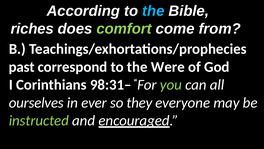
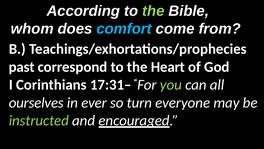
the colour: light blue -> light green (153, 11)
riches: riches -> whom (32, 29)
comfort colour: light green -> light blue (124, 29)
Were: Were -> Heart (168, 67)
98:31–: 98:31– -> 17:31– (111, 85)
they: they -> turn (139, 102)
